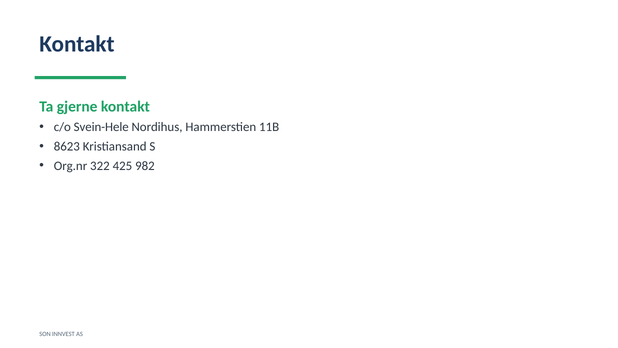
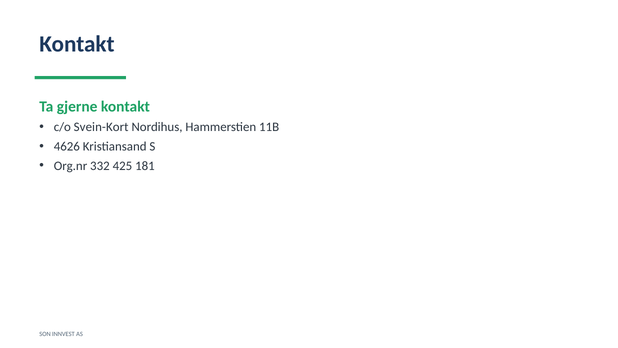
Svein-Hele: Svein-Hele -> Svein-Kort (101, 127)
8623: 8623 -> 4626 (67, 146)
322: 322 -> 332 (100, 166)
982: 982 -> 181 (145, 166)
